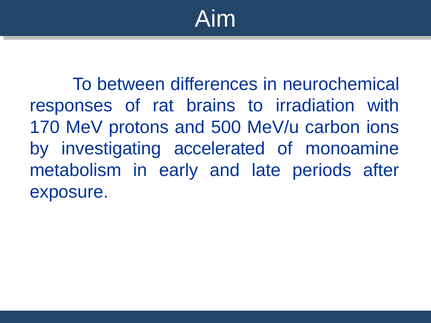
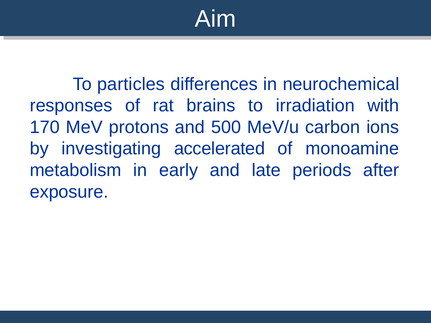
between: between -> particles (131, 84)
